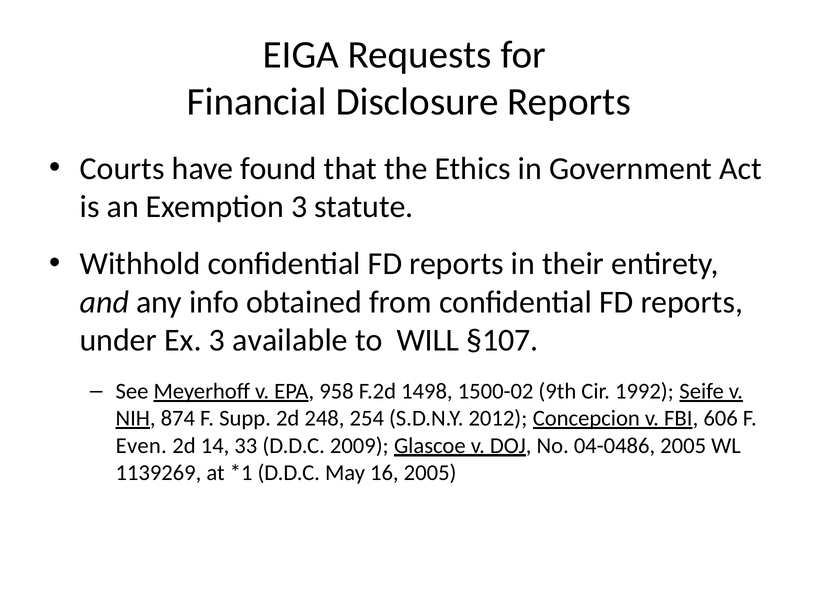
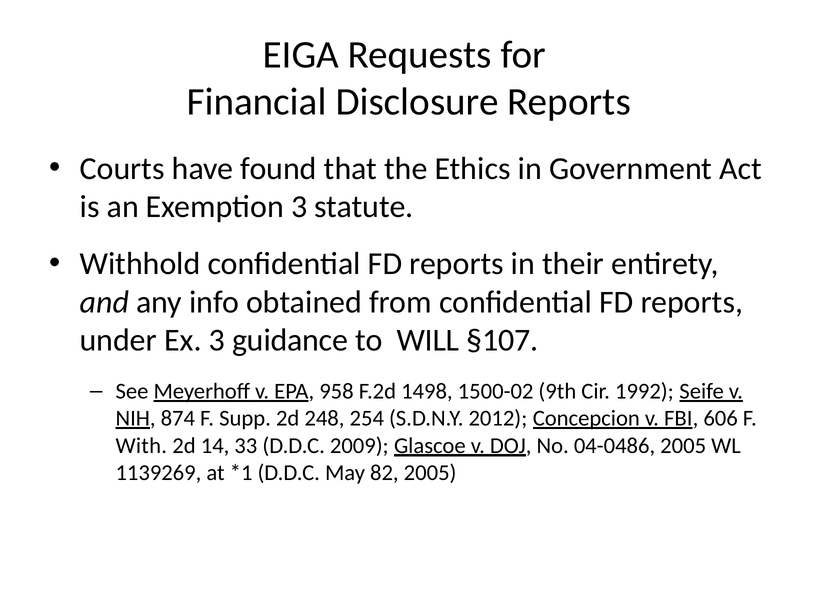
available: available -> guidance (290, 341)
Even: Even -> With (141, 446)
16: 16 -> 82 (384, 473)
